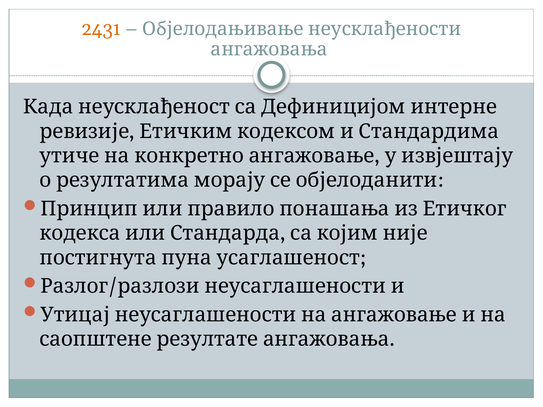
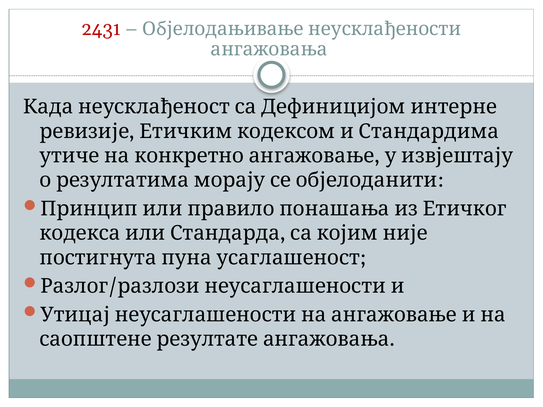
2431 colour: orange -> red (101, 29)
